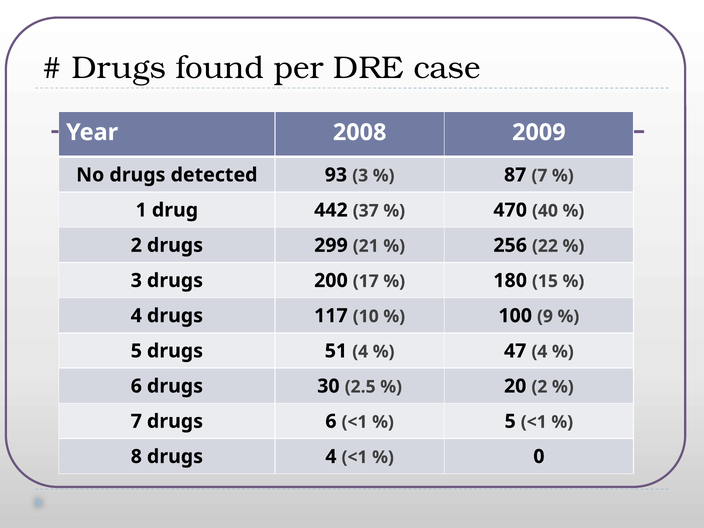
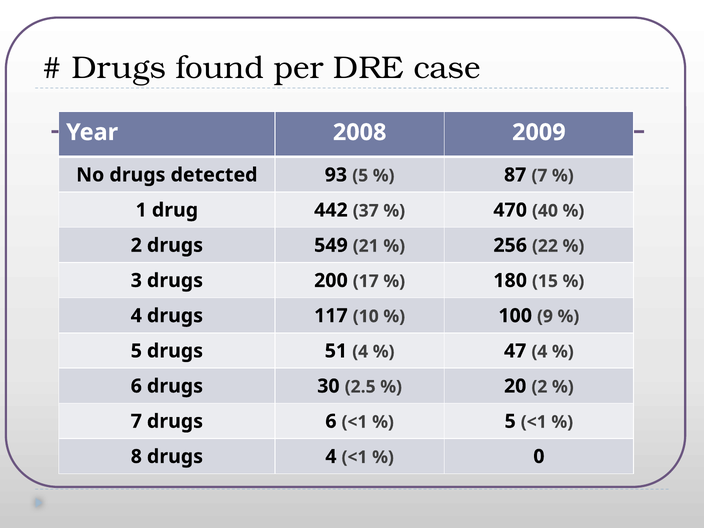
93 3: 3 -> 5 (360, 176)
299: 299 -> 549 (331, 245)
